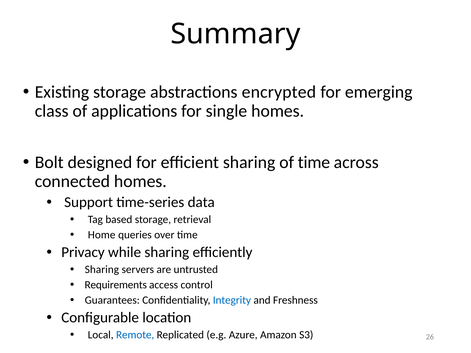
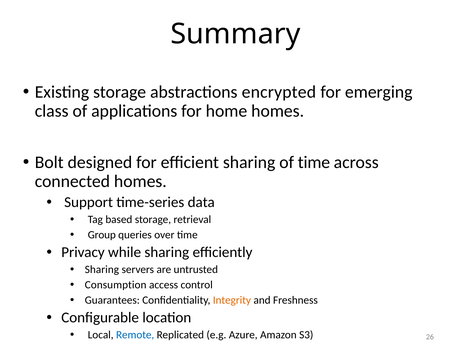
single: single -> home (226, 111)
Home: Home -> Group (102, 235)
Requirements: Requirements -> Consumption (116, 285)
Integrity colour: blue -> orange (232, 300)
